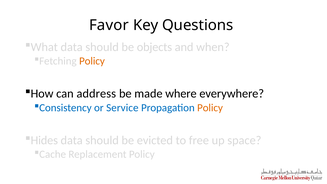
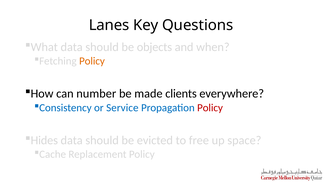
Favor: Favor -> Lanes (109, 25)
address: address -> number (96, 94)
where: where -> clients (181, 94)
Policy colour: orange -> red (210, 108)
